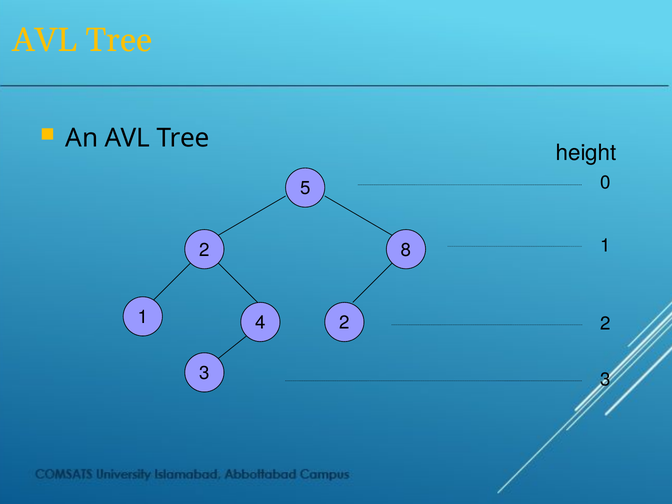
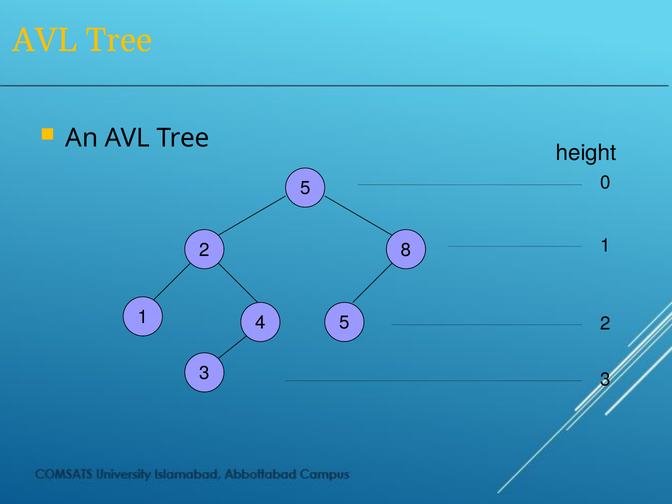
2: 2 -> 5 (344, 323)
